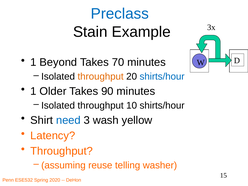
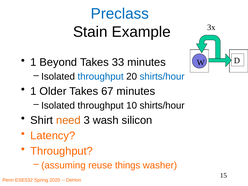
70: 70 -> 33 (118, 62)
throughput colour: orange -> blue (101, 77)
90: 90 -> 67 (107, 91)
need colour: blue -> orange (68, 120)
yellow: yellow -> silicon (137, 120)
telling: telling -> things (128, 165)
